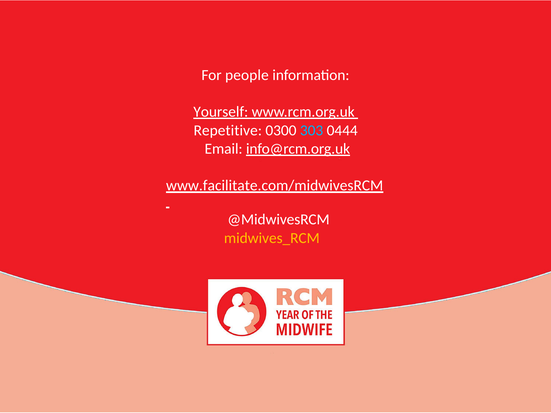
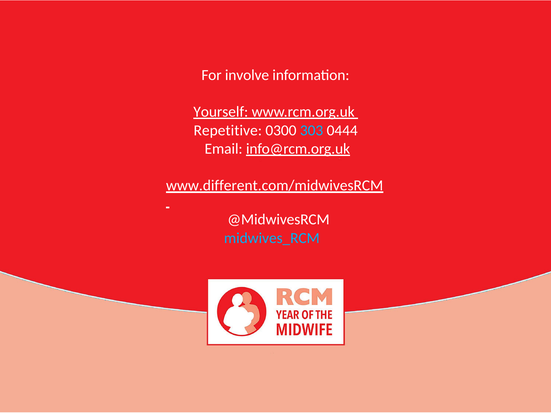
people: people -> involve (247, 75)
www.facilitate.com/midwivesRCM: www.facilitate.com/midwivesRCM -> www.different.com/midwivesRCM (275, 186)
midwives_RCM colour: yellow -> light blue (272, 238)
